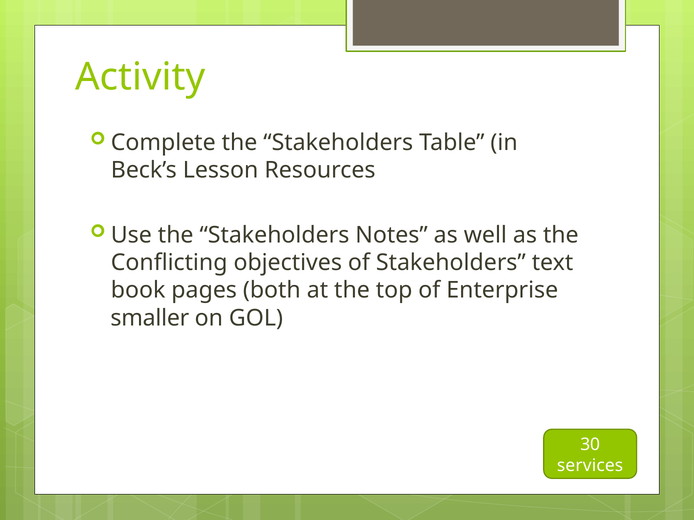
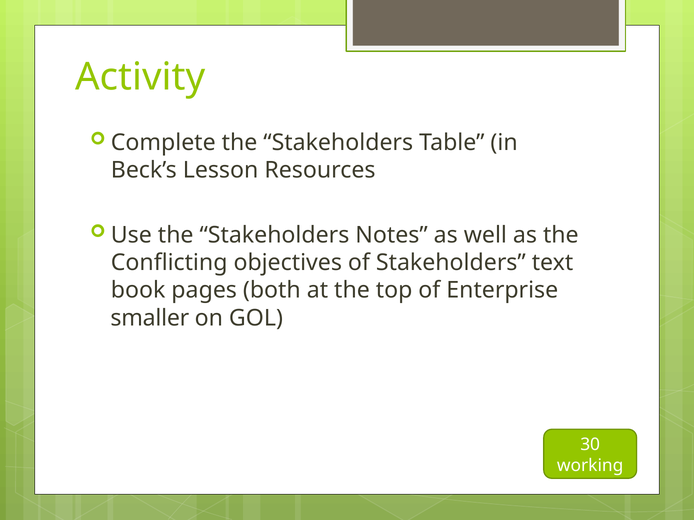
services: services -> working (590, 466)
